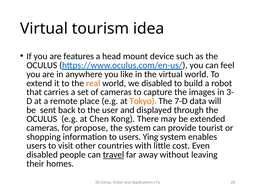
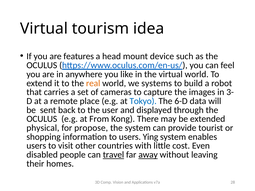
we disabled: disabled -> systems (157, 83)
Tokyo colour: orange -> blue (143, 101)
7-D: 7-D -> 6-D (181, 101)
Chen: Chen -> From (99, 119)
cameras: cameras -> physical (43, 128)
away underline: none -> present (148, 155)
